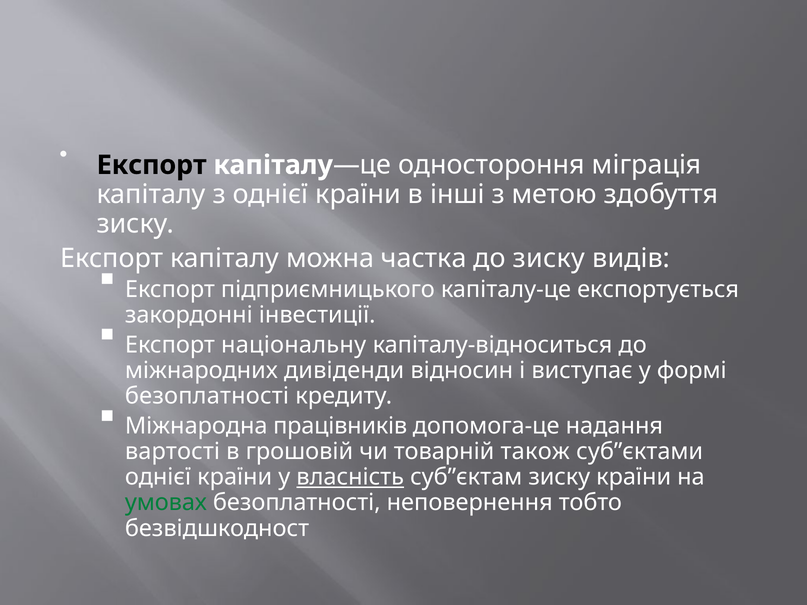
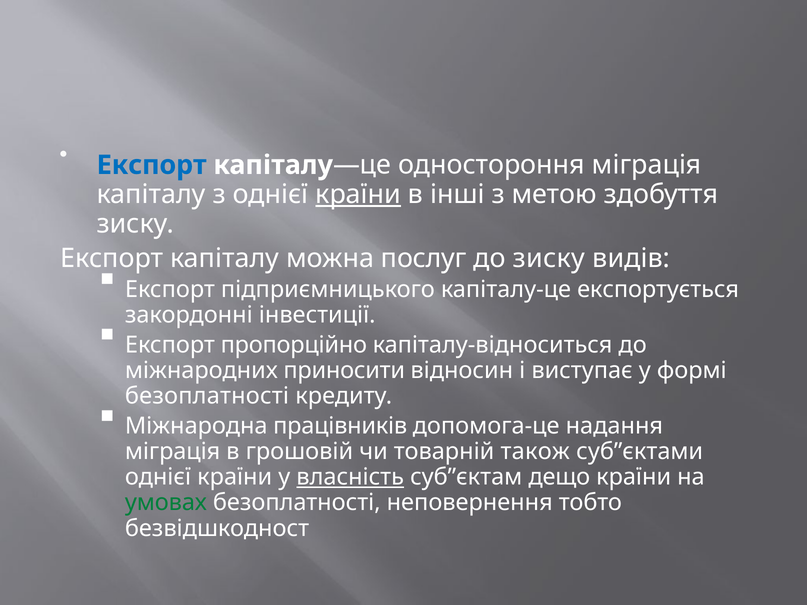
Експорт colour: black -> blue (152, 165)
країни underline: none -> present (358, 194)
частка: частка -> послуг (424, 258)
національну: національну -> пропорційно (294, 345)
дивіденди: дивіденди -> приносити (344, 371)
вартості: вартості -> міграція (173, 452)
суб”єктам зиску: зиску -> дещо (559, 477)
